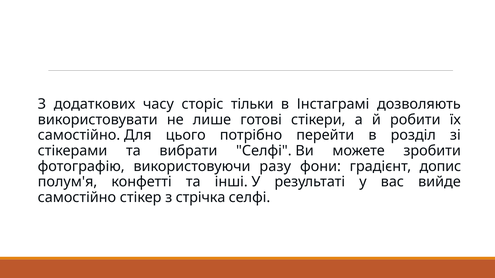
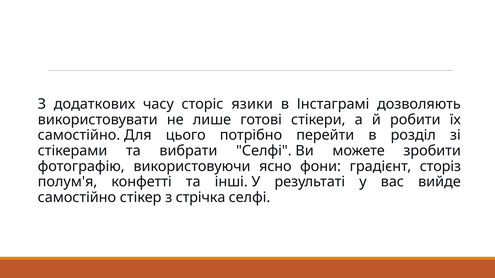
тільки: тільки -> язики (252, 104)
разу: разу -> ясно (275, 167)
допис: допис -> сторіз (440, 167)
